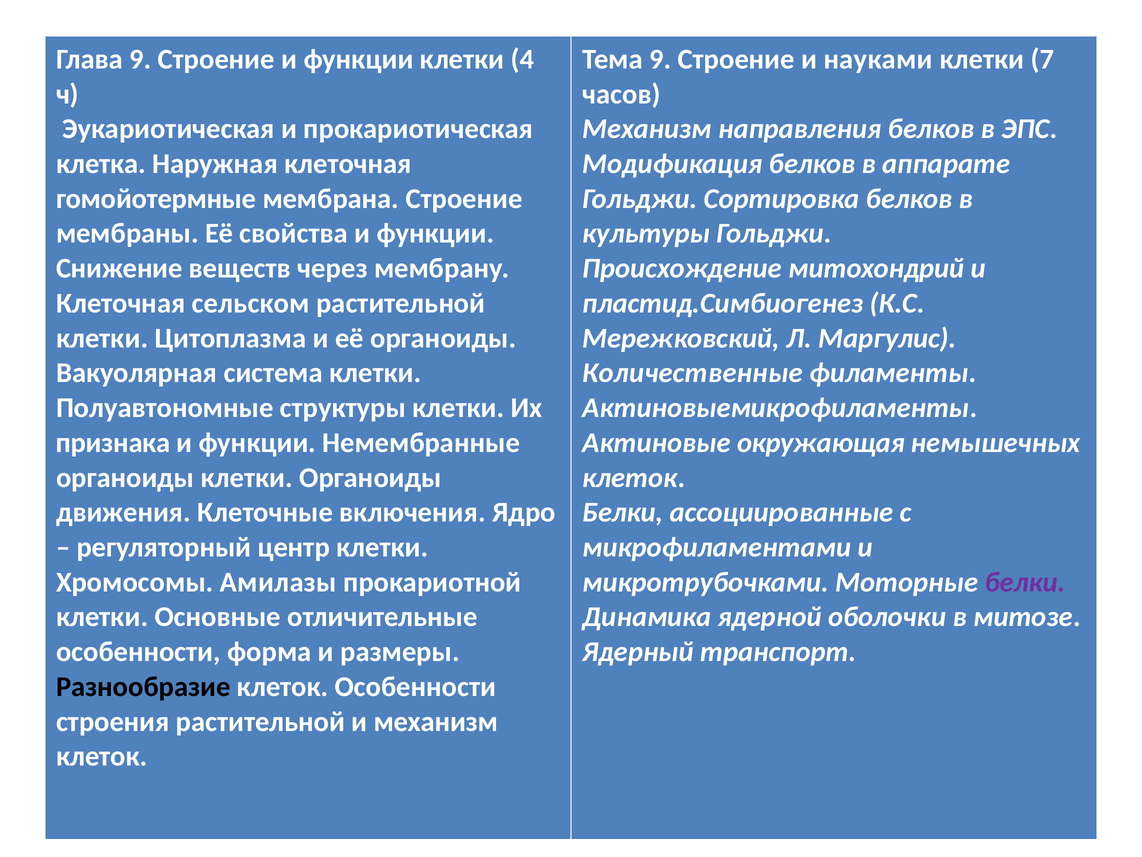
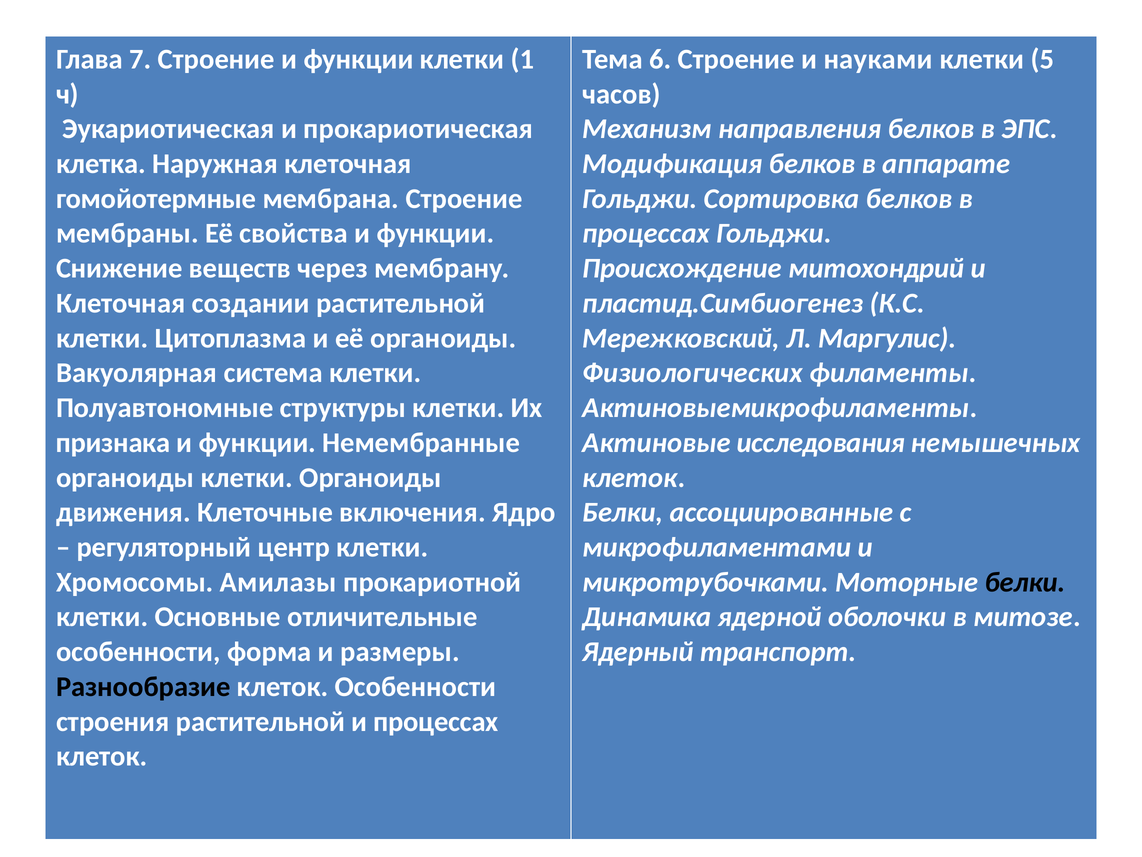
Глава 9: 9 -> 7 (140, 59)
4: 4 -> 1 (522, 59)
Тема 9: 9 -> 6 (660, 59)
7: 7 -> 5 (1042, 59)
культуры: культуры -> процессах (646, 233)
сельском: сельском -> создании (251, 303)
Количественные: Количественные -> Физиологических (693, 373)
окружающая: окружающая -> исследования (821, 442)
белки colour: purple -> black (1025, 582)
и механизм: механизм -> процессах (436, 721)
